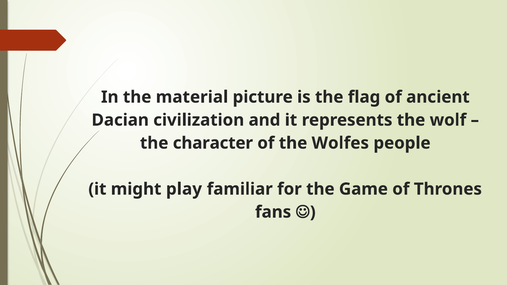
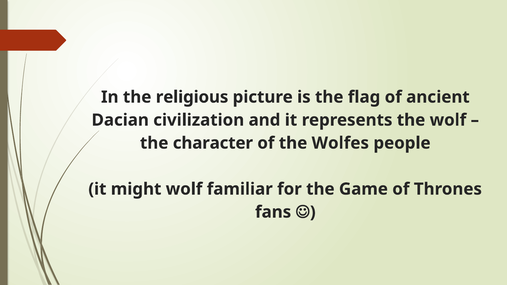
material: material -> religious (192, 97)
might play: play -> wolf (184, 189)
